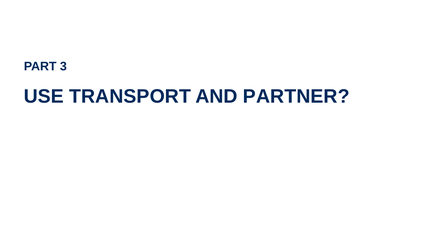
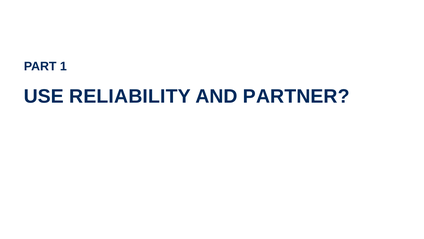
3: 3 -> 1 (63, 66)
TRANSPORT: TRANSPORT -> RELIABILITY (130, 96)
